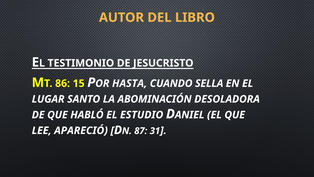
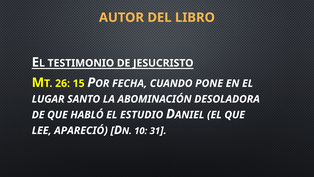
86: 86 -> 26 (63, 83)
HASTA: HASTA -> FECHA (130, 83)
SELLA: SELLA -> PONE (209, 83)
87: 87 -> 10 (141, 131)
